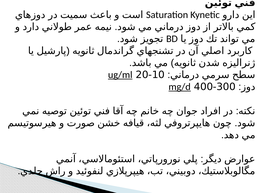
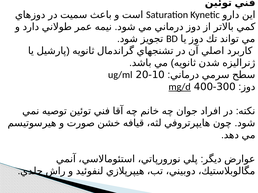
ug/ml underline: present -> none (120, 75)
